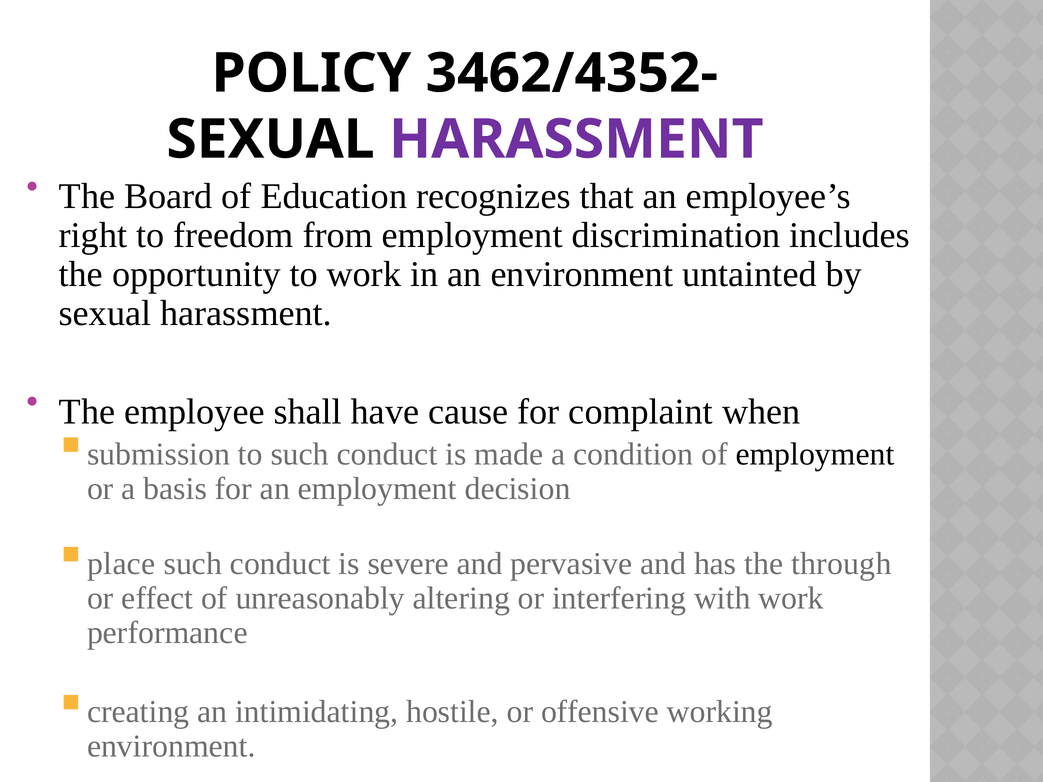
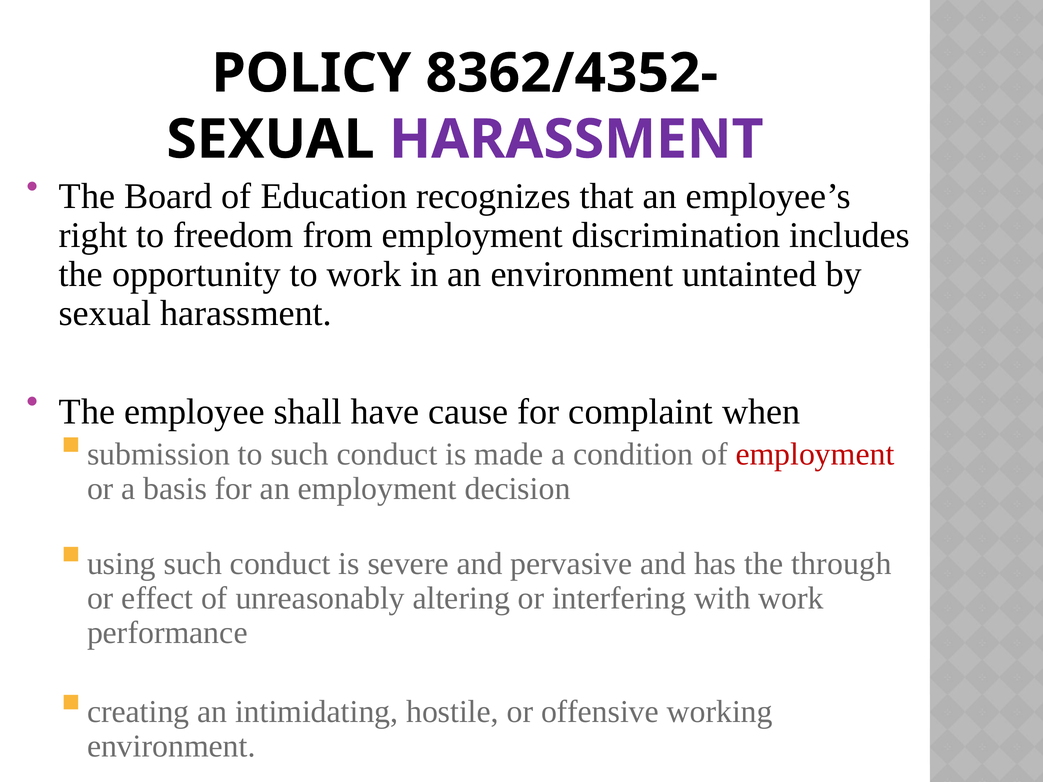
3462/4352-: 3462/4352- -> 8362/4352- (572, 73)
employment colour: black -> red (815, 454)
place: place -> using (122, 564)
